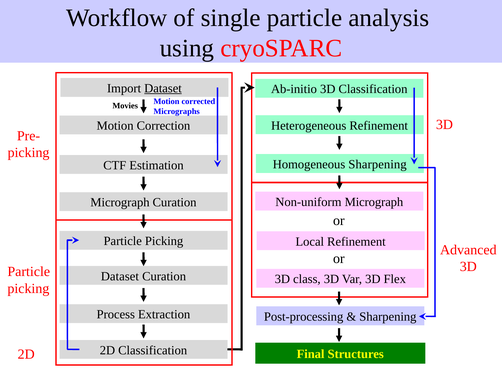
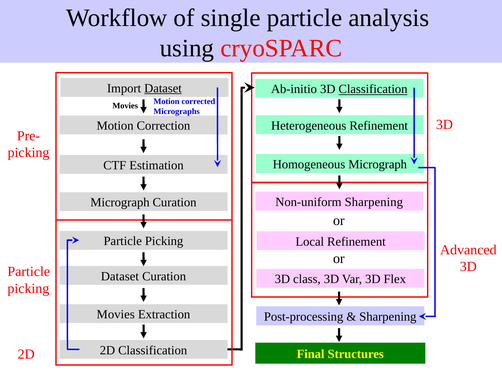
Classification underline: none -> present (373, 89)
Homogeneous Sharpening: Sharpening -> Micrograph (378, 165)
Non-uniform Micrograph: Micrograph -> Sharpening (374, 202)
Process: Process -> Movies (116, 315)
